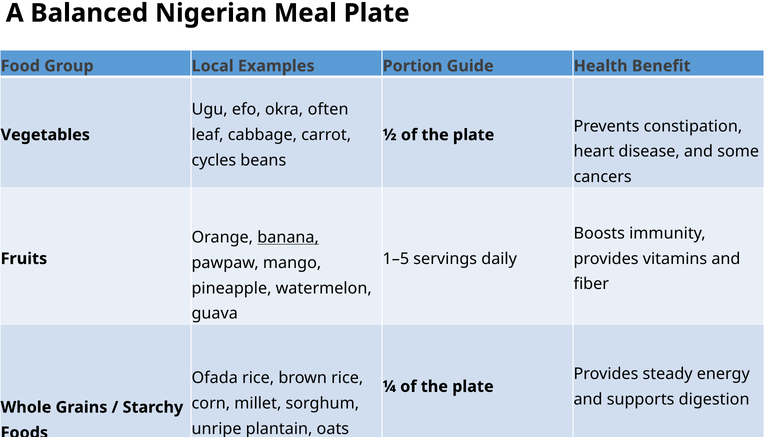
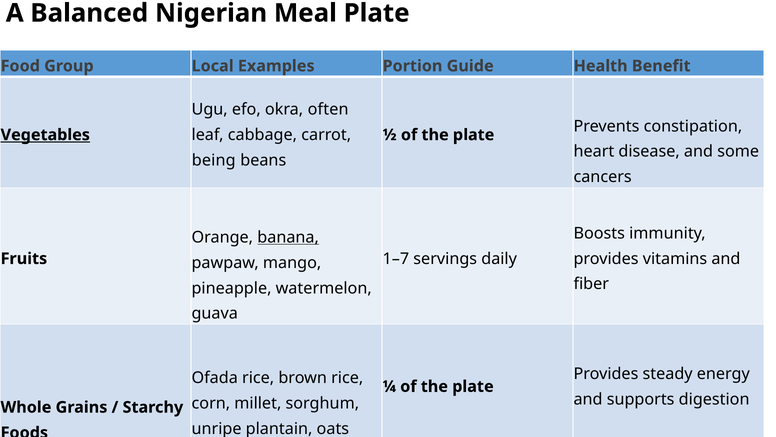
Vegetables underline: none -> present (45, 135)
cycles: cycles -> being (214, 160)
1–5: 1–5 -> 1–7 (396, 258)
